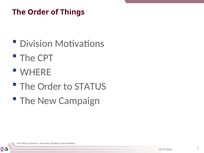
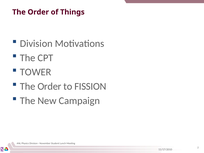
WHERE: WHERE -> TOWER (36, 72)
STATUS: STATUS -> FISSION (90, 86)
